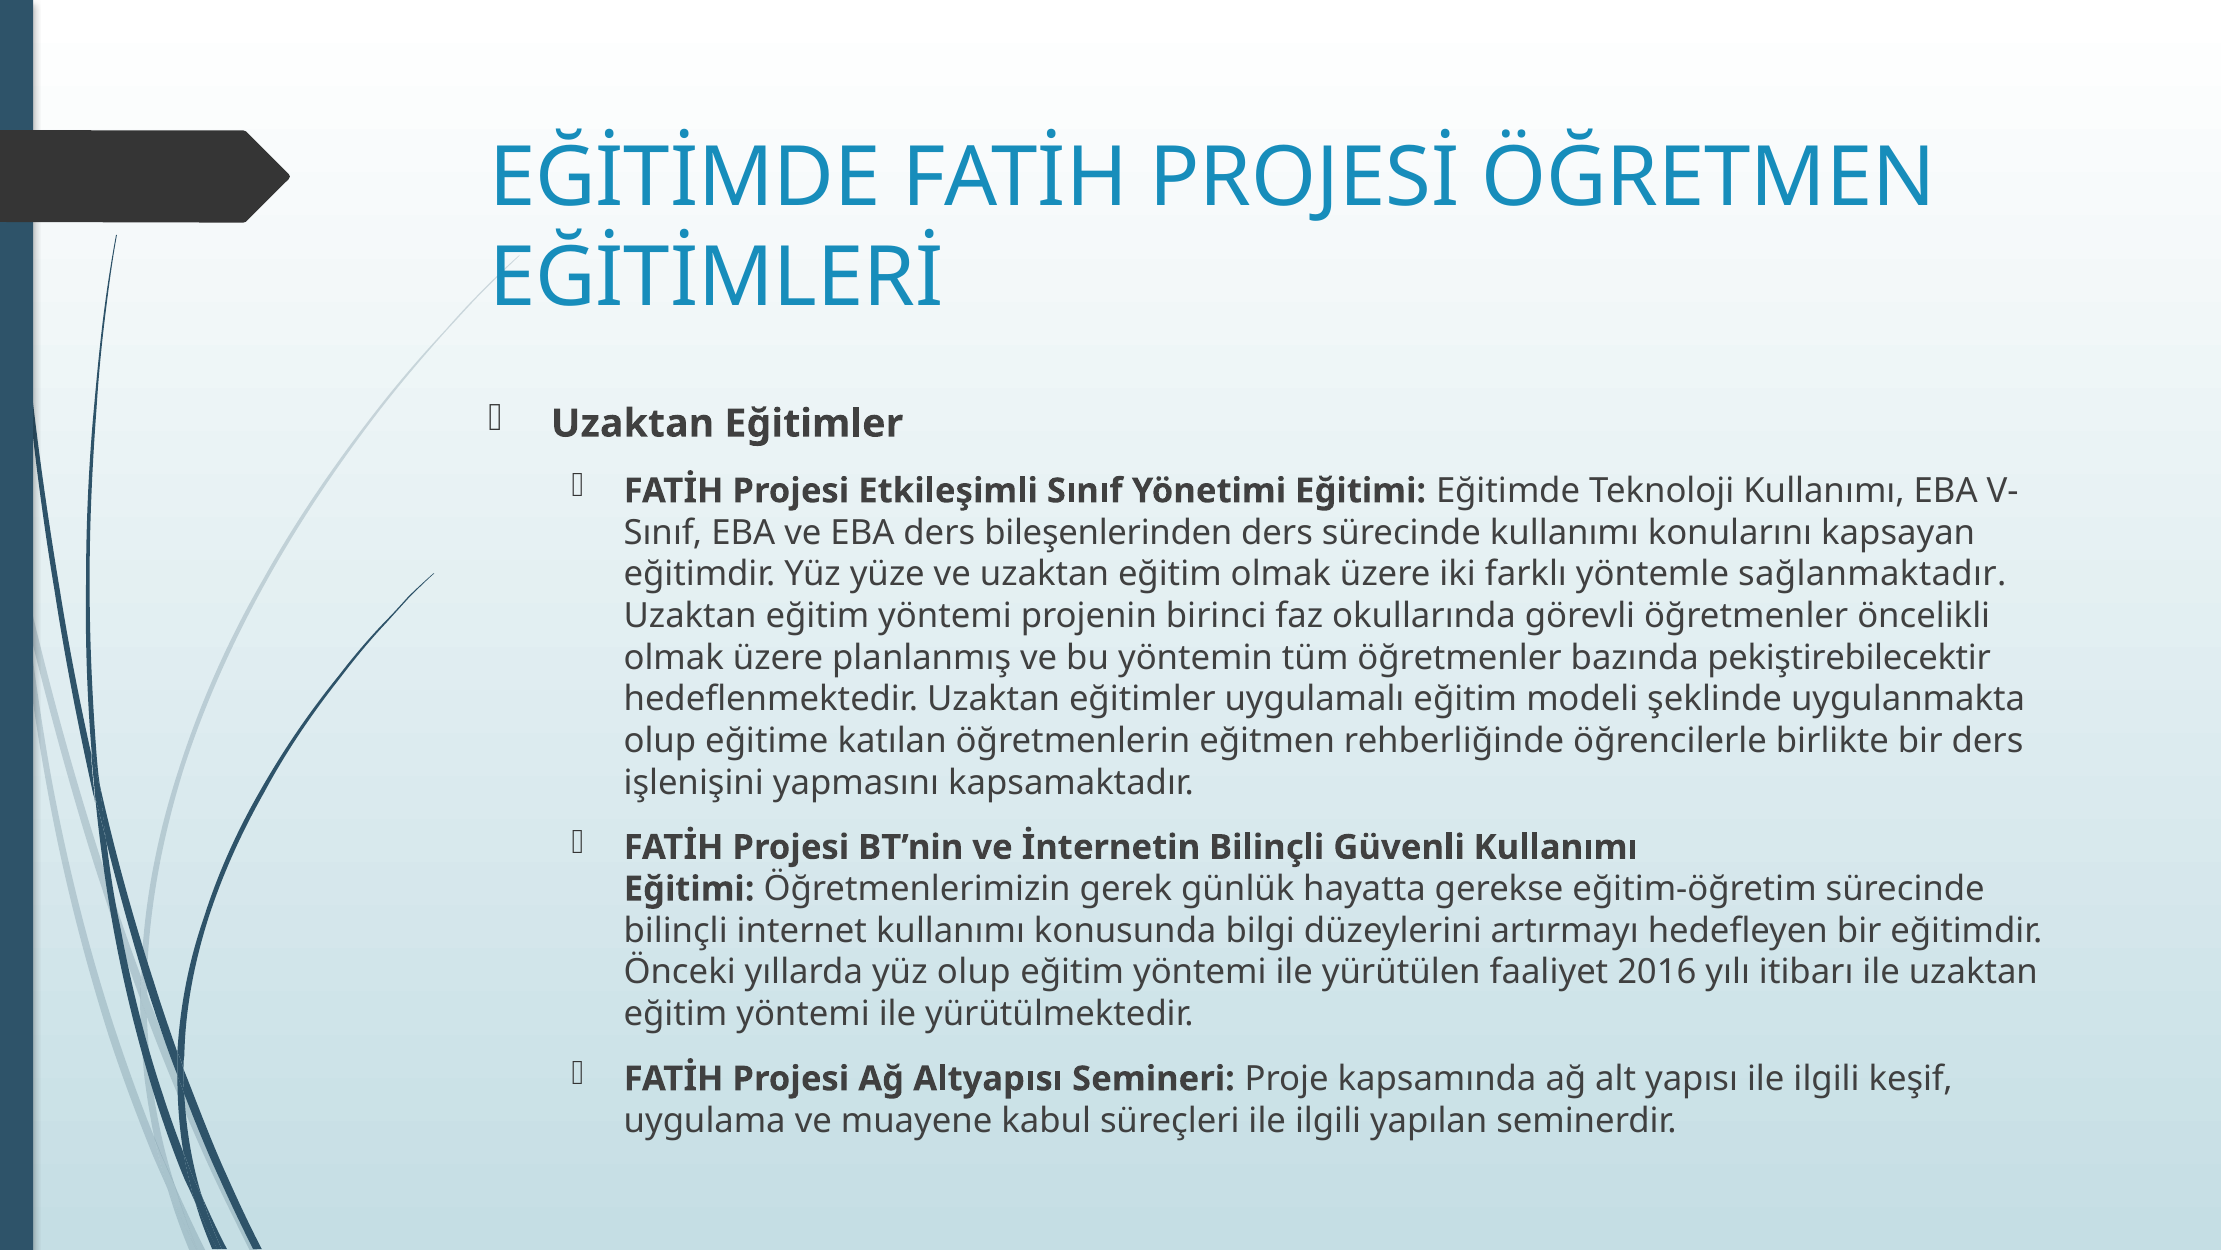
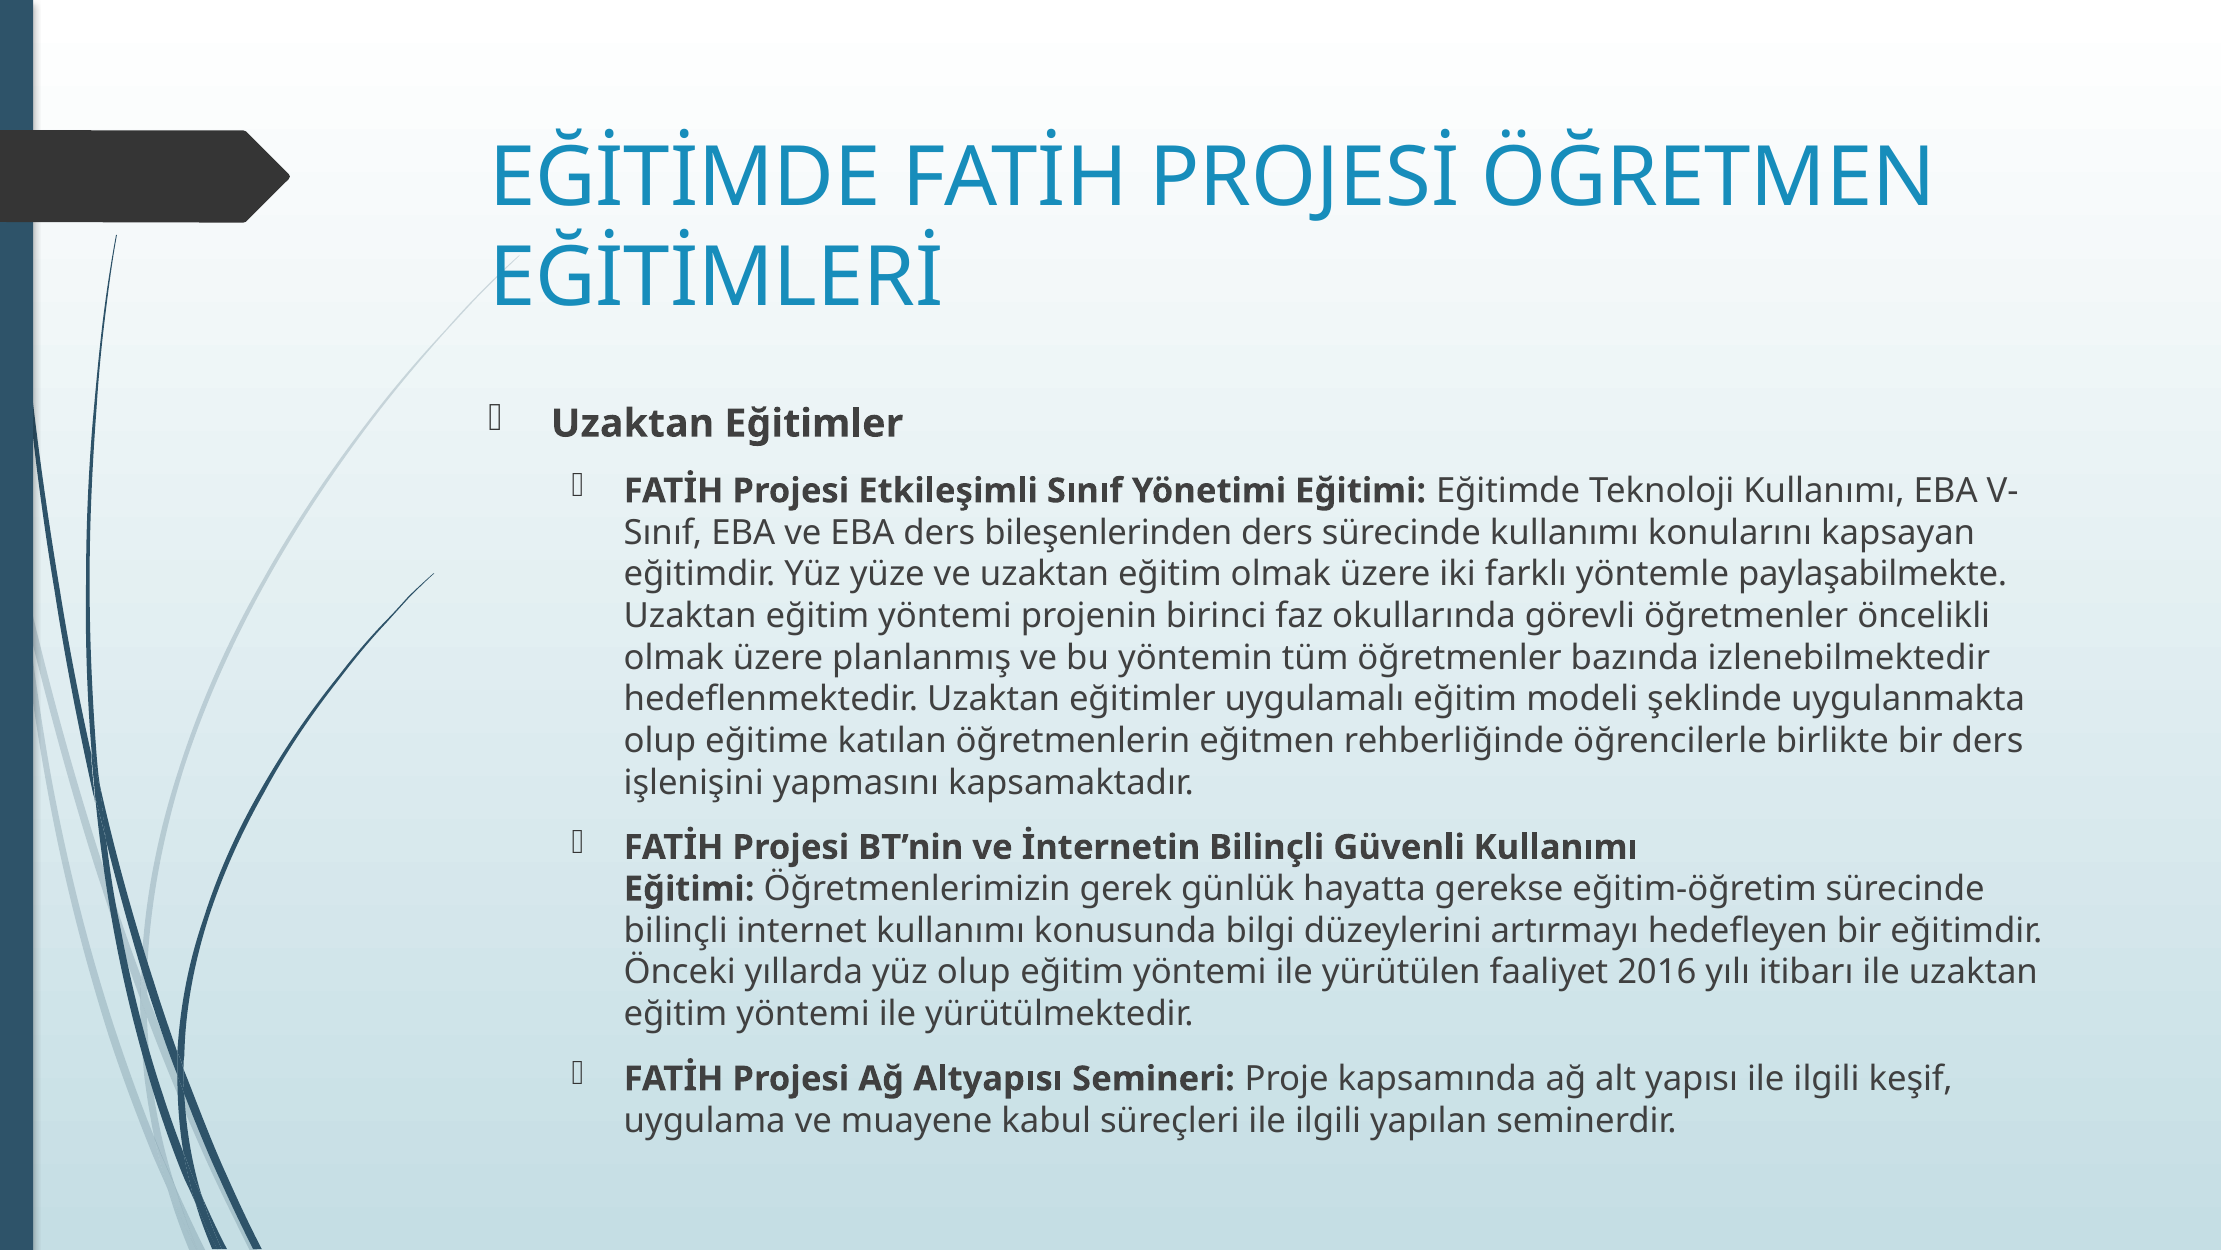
sağlanmaktadır: sağlanmaktadır -> paylaşabilmekte (1873, 574)
pekiştirebilecektir: pekiştirebilecektir -> izlenebilmektedir (1849, 657)
